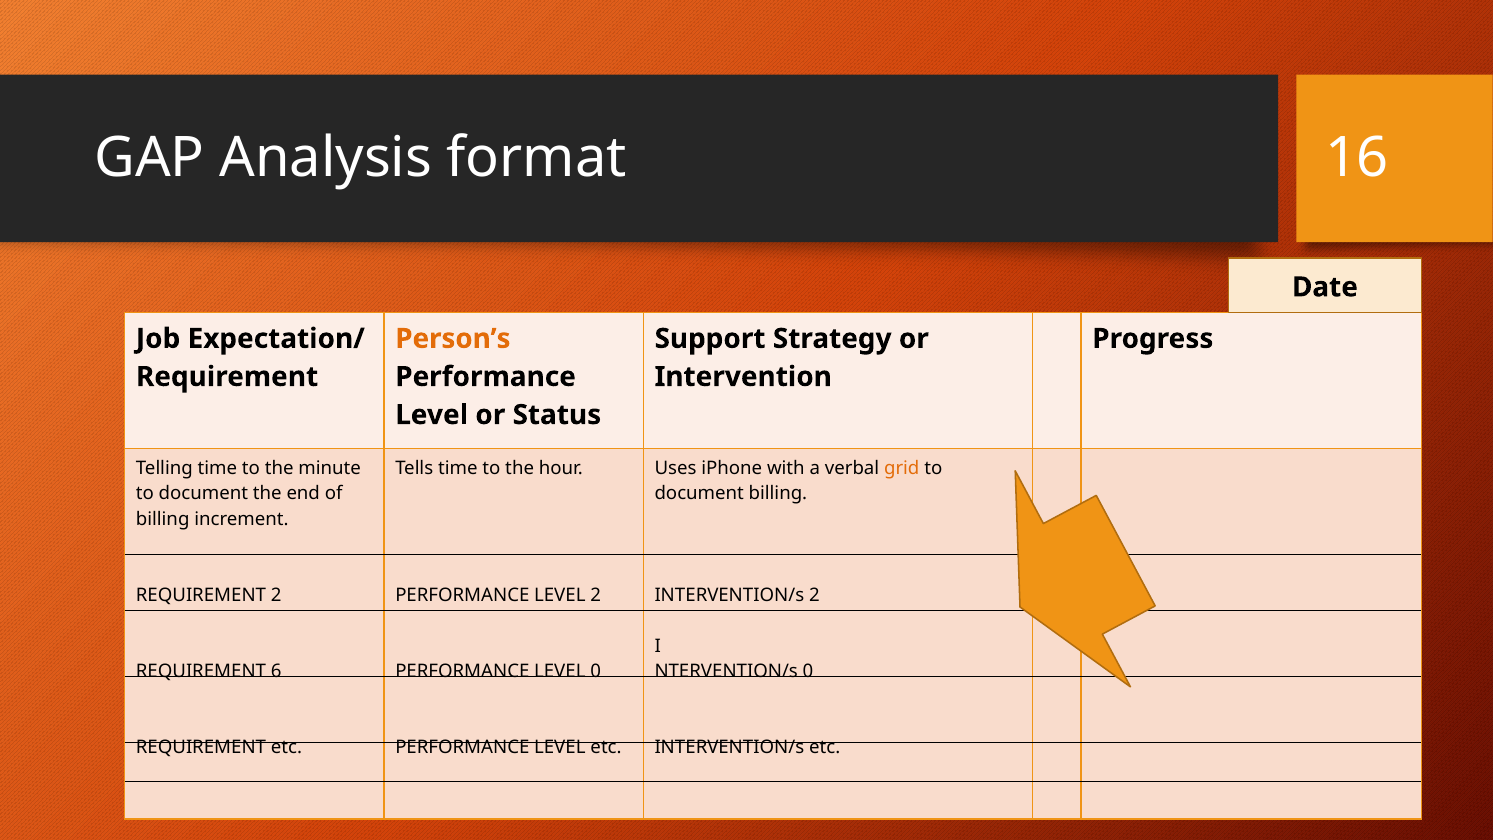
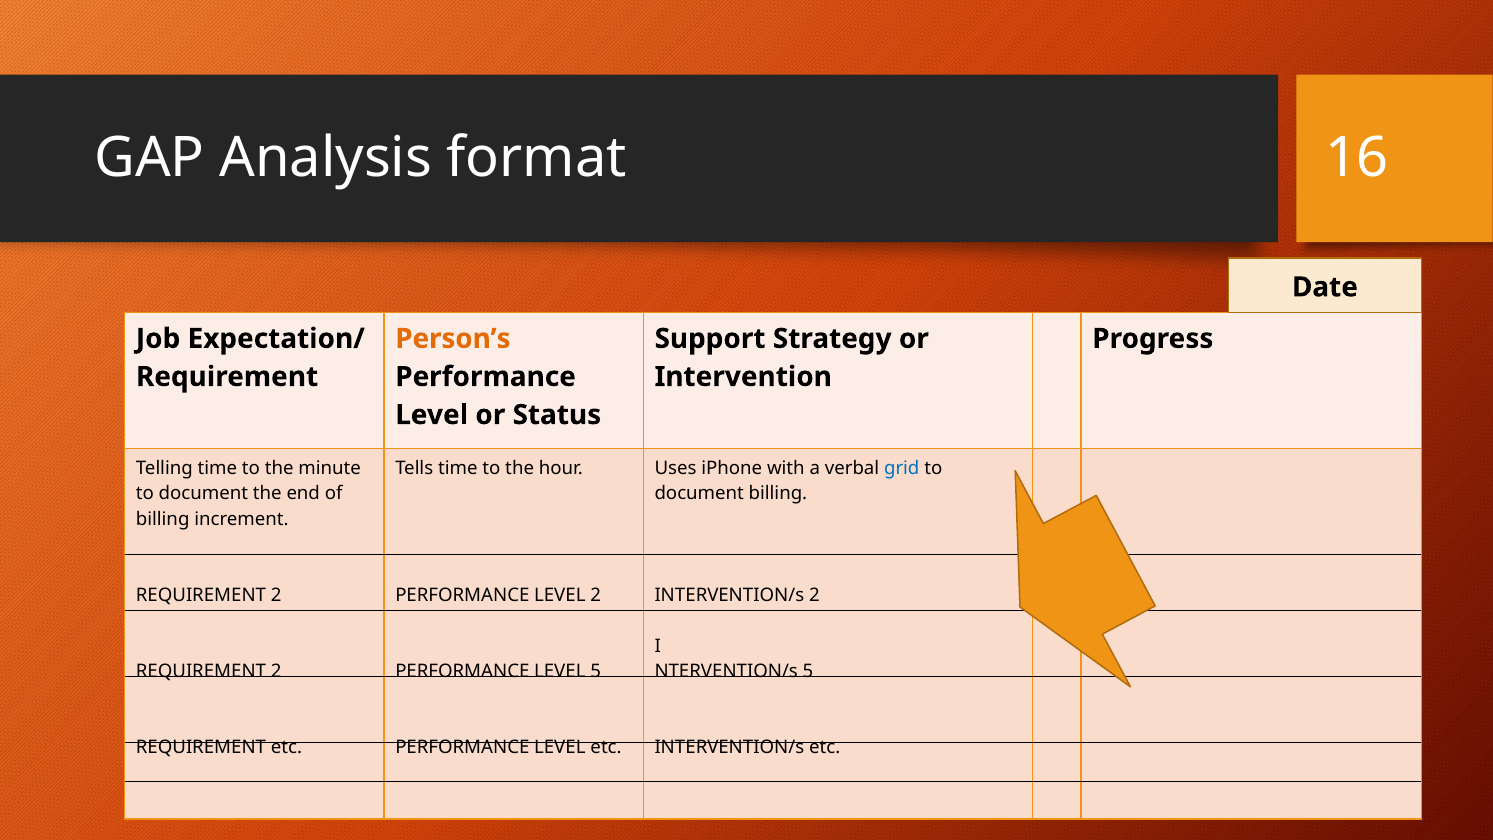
grid colour: orange -> blue (902, 468)
6: 6 -> 2 (276, 671)
LEVEL 0: 0 -> 5 (596, 671)
NTERVENTION/s 0: 0 -> 5 (808, 671)
